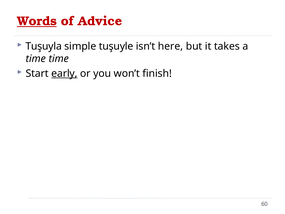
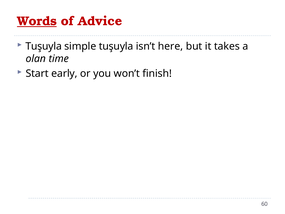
simple tuşuyle: tuşuyle -> tuşuyla (116, 46)
time: time -> olan (36, 59)
early underline: present -> none (64, 73)
